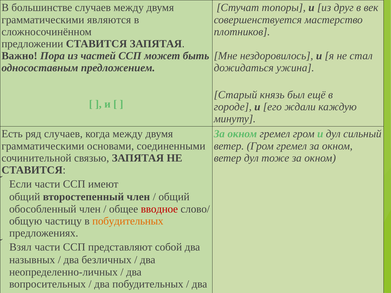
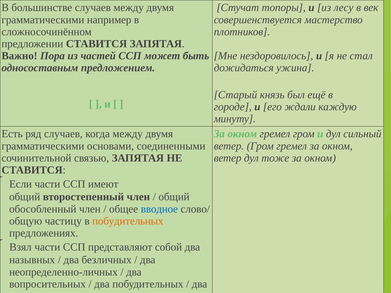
друг: друг -> лесу (344, 8)
являются: являются -> например (109, 20)
вводное colour: red -> blue (159, 209)
